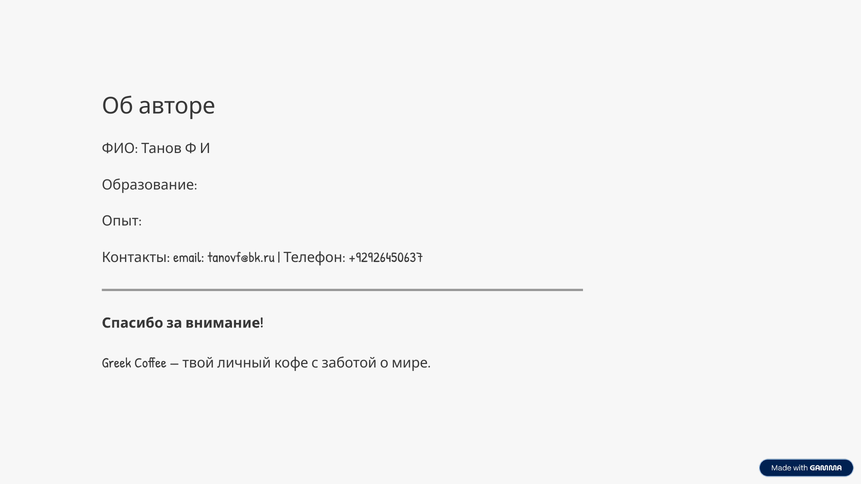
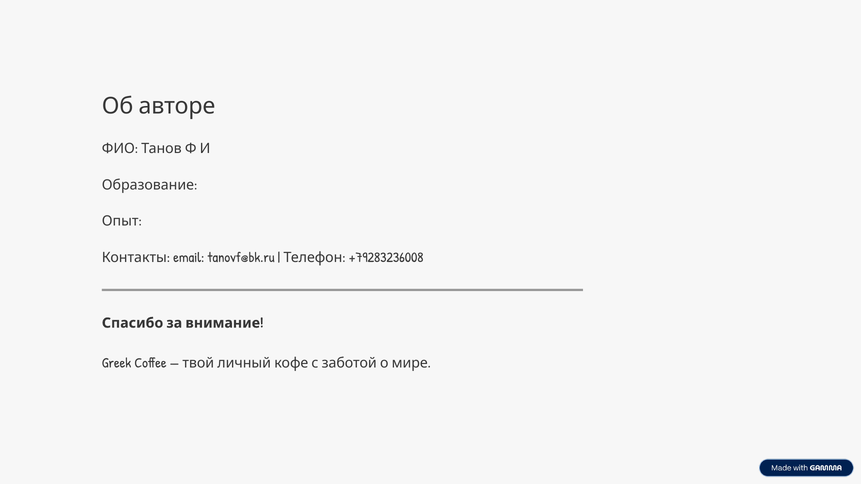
+92926450637: +92926450637 -> +79283236008 (386, 258)
